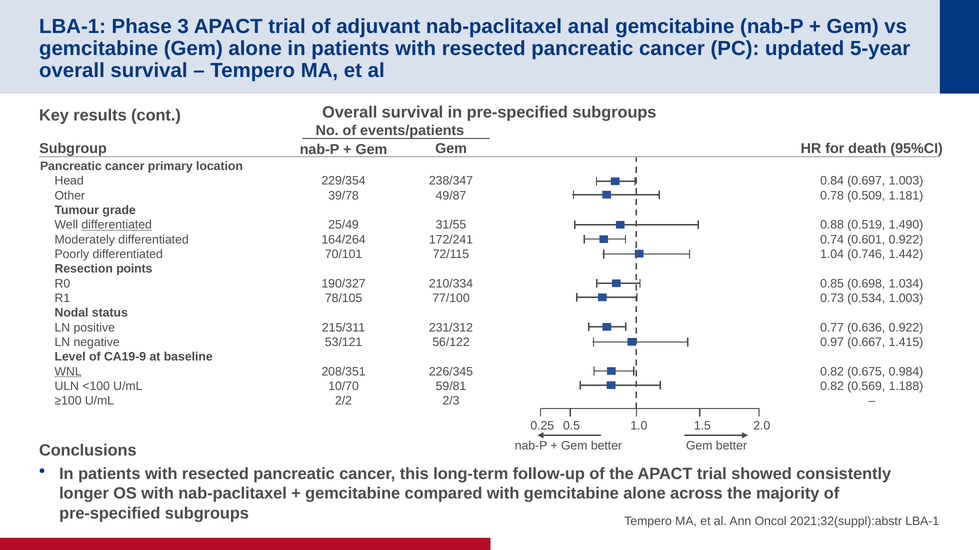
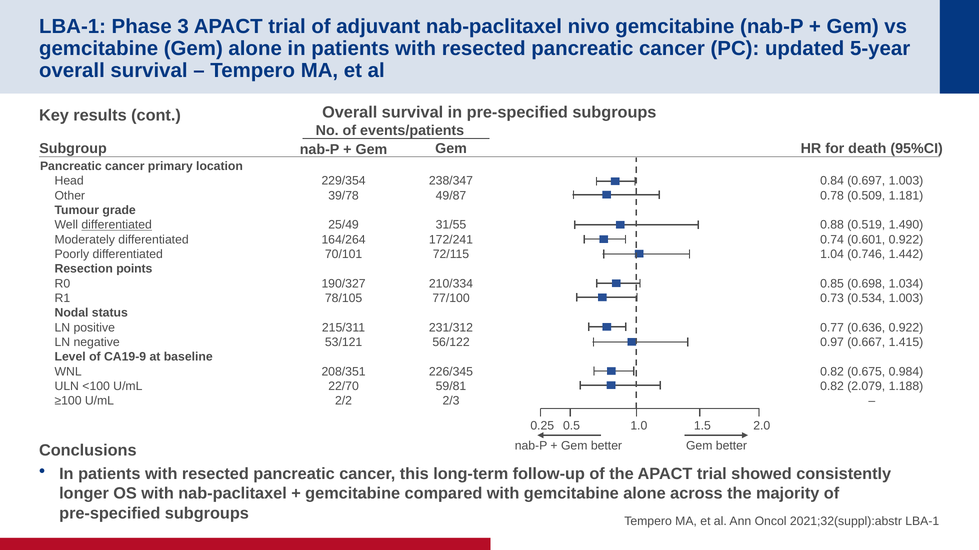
anal: anal -> nivo (589, 27)
WNL underline: present -> none (68, 372)
10/70: 10/70 -> 22/70 (344, 387)
0.569: 0.569 -> 2.079 (866, 387)
